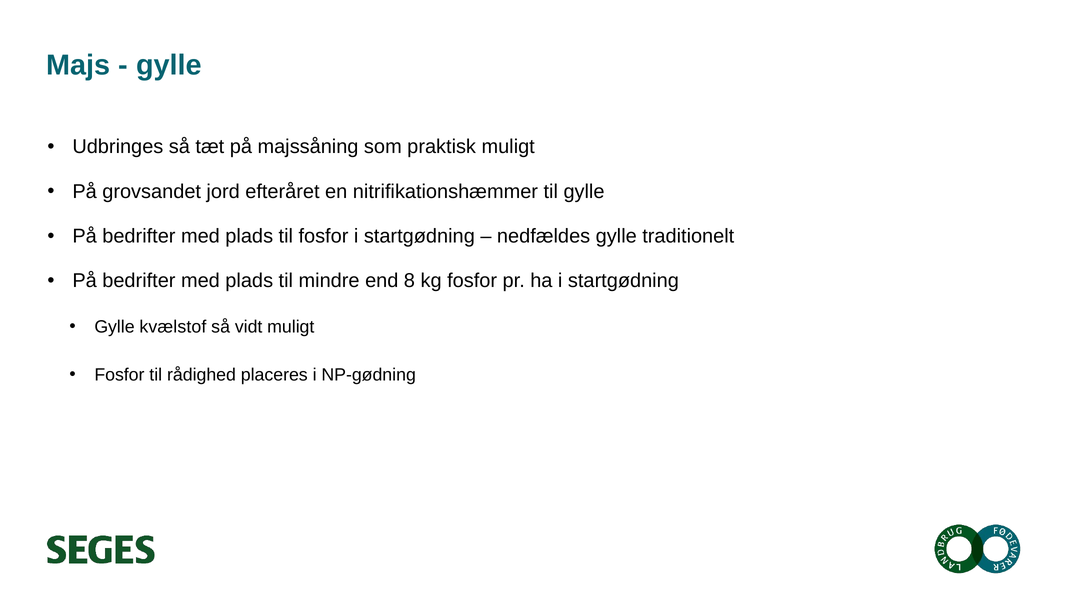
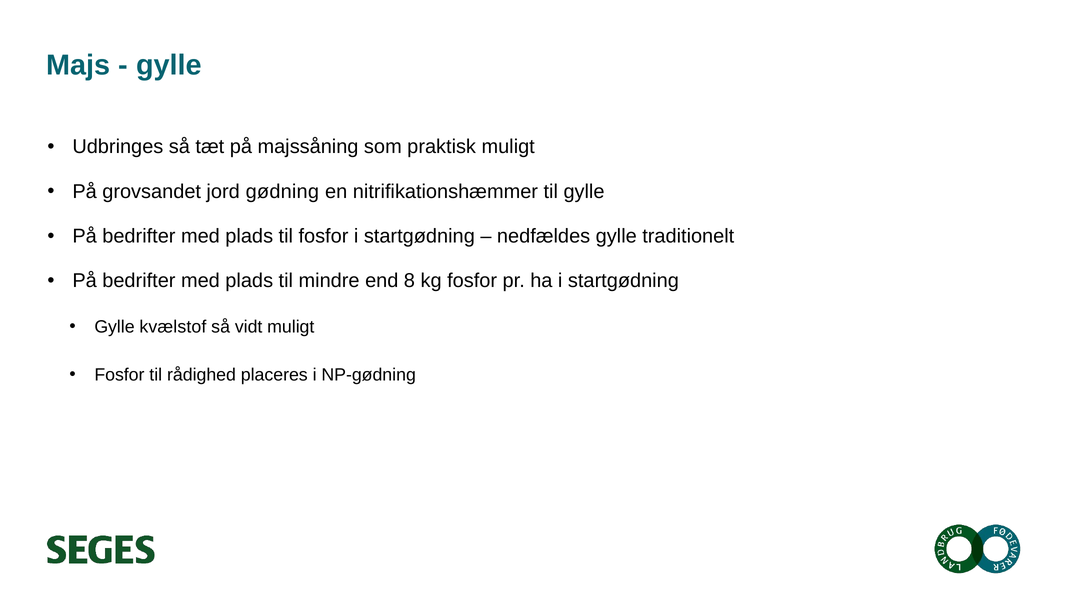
efteråret: efteråret -> gødning (282, 192)
